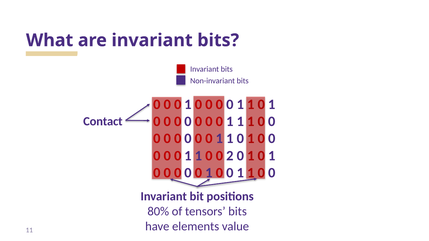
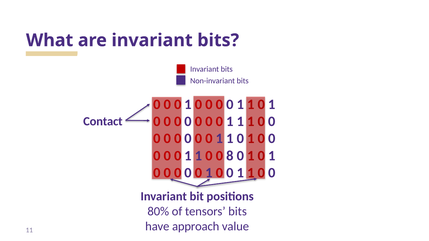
2: 2 -> 8 (230, 156)
elements: elements -> approach (196, 227)
